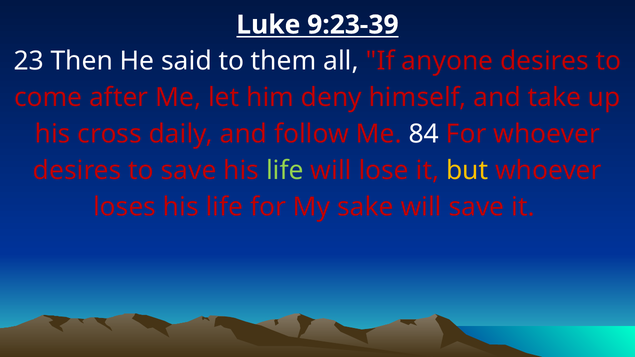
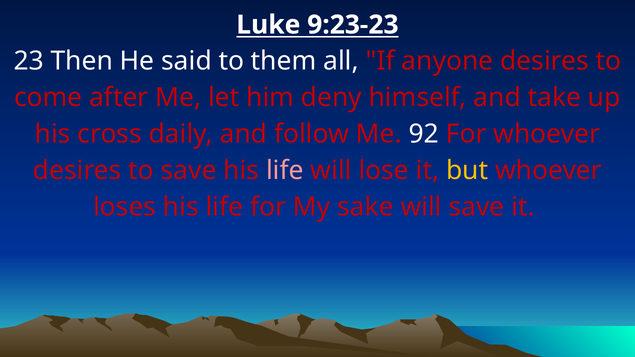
9:23-39: 9:23-39 -> 9:23-23 (353, 25)
84: 84 -> 92 (424, 134)
life colour: light green -> pink (285, 171)
